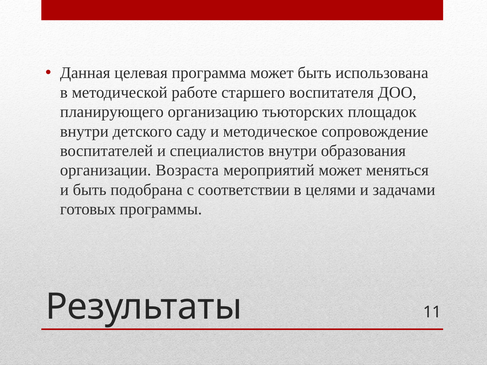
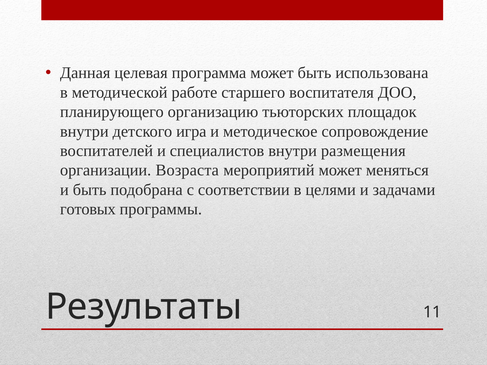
саду: саду -> игра (191, 131)
образования: образования -> размещения (363, 151)
